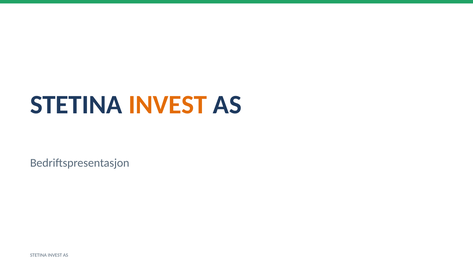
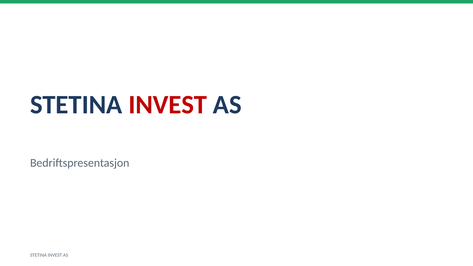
INVEST colour: orange -> red (168, 105)
